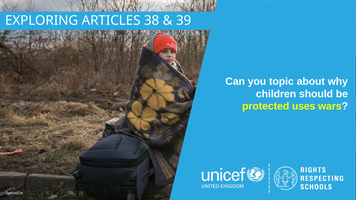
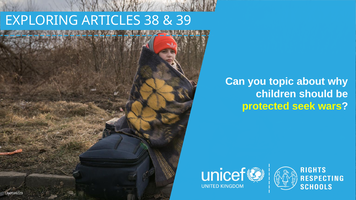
uses: uses -> seek (304, 106)
